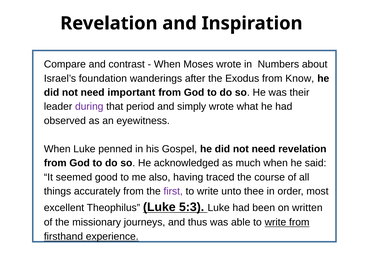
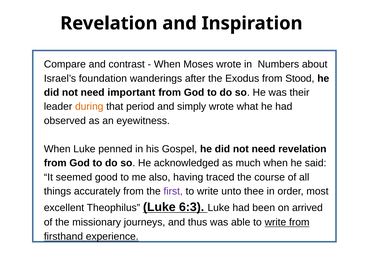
Know: Know -> Stood (300, 78)
during colour: purple -> orange (89, 106)
5:3: 5:3 -> 6:3 (192, 207)
written: written -> arrived (307, 207)
